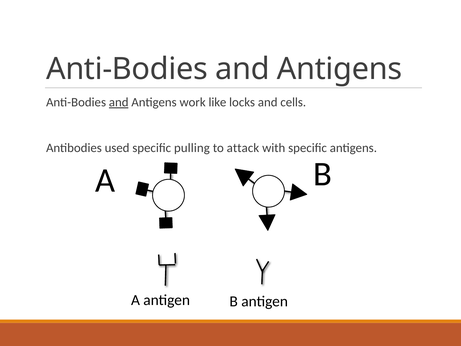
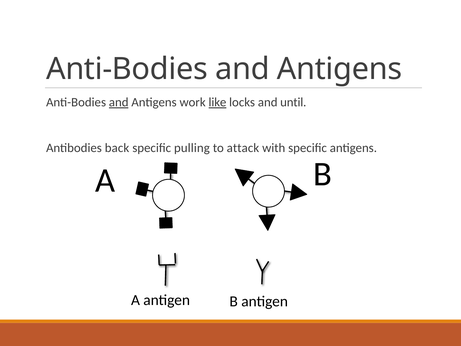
like underline: none -> present (217, 102)
cells: cells -> until (293, 102)
used: used -> back (117, 148)
